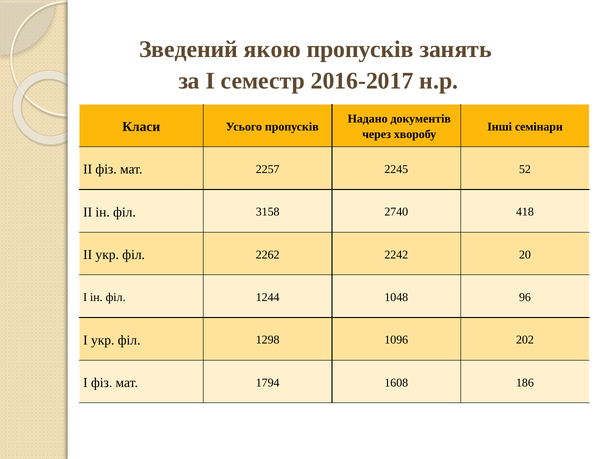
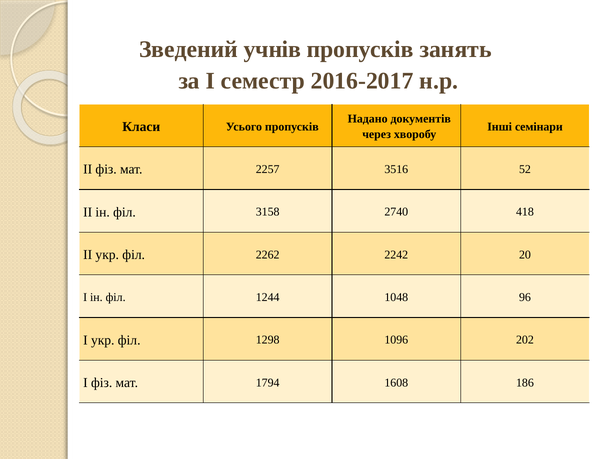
якою: якою -> учнів (272, 49)
2245: 2245 -> 3516 (396, 169)
